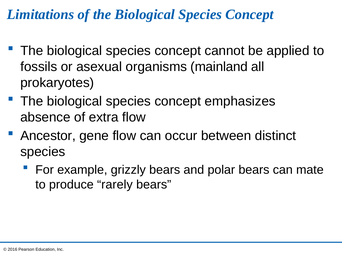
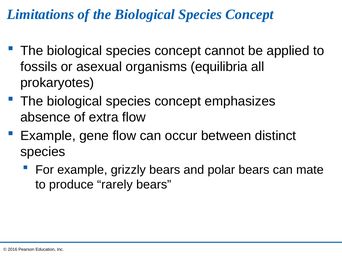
mainland: mainland -> equilibria (219, 67)
Ancestor: Ancestor -> Example (48, 136)
